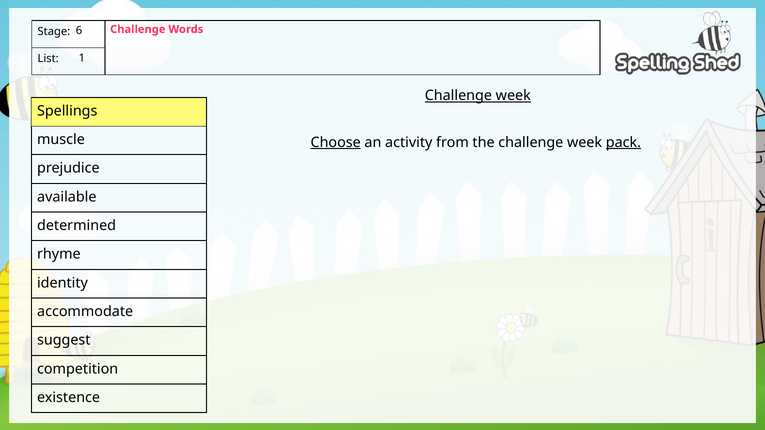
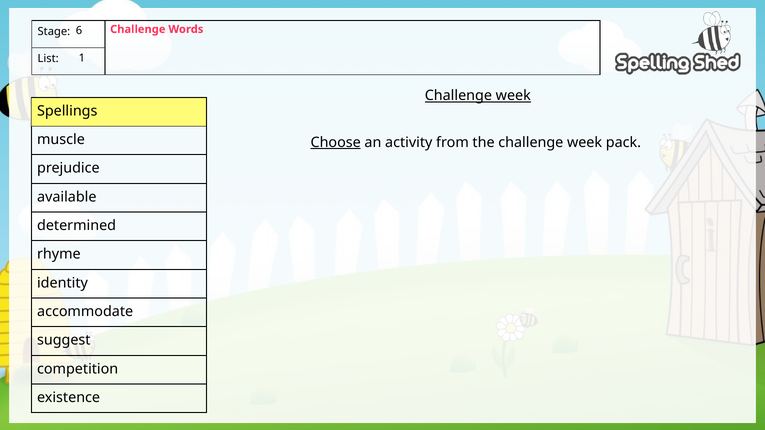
pack underline: present -> none (623, 142)
